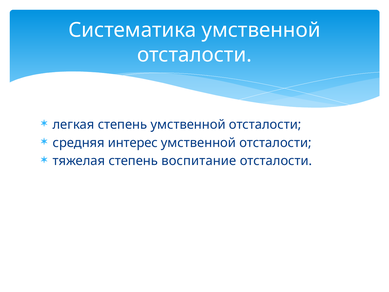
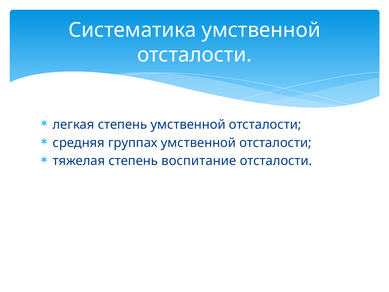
интерес: интерес -> группах (133, 143)
